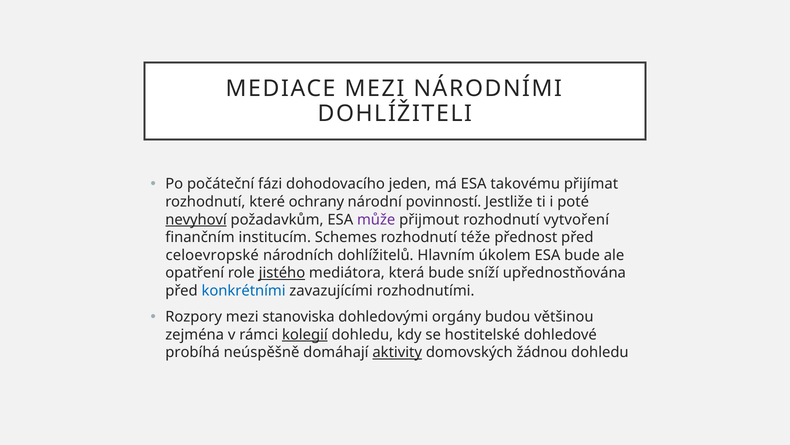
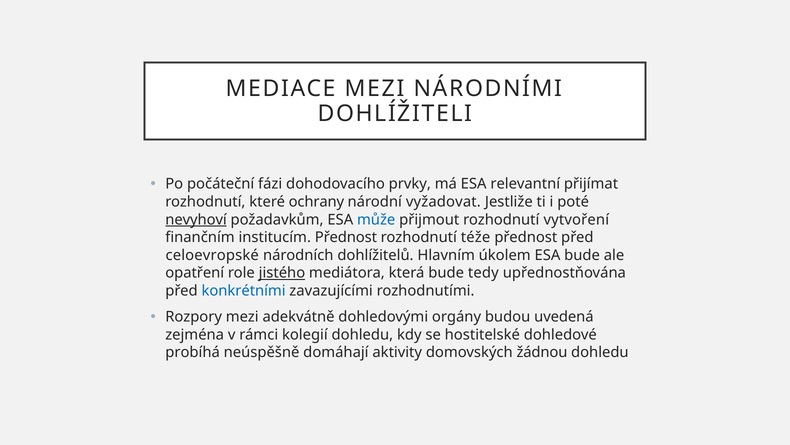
jeden: jeden -> prvky (410, 184)
takovému: takovému -> relevantní (525, 184)
povinností: povinností -> vyžadovat (443, 202)
může colour: purple -> blue (376, 219)
institucím Schemes: Schemes -> Přednost (346, 237)
sníží: sníží -> tedy (483, 273)
stanoviska: stanoviska -> adekvátně (299, 316)
většinou: většinou -> uvedená (564, 316)
kolegií underline: present -> none (305, 334)
aktivity underline: present -> none (397, 352)
